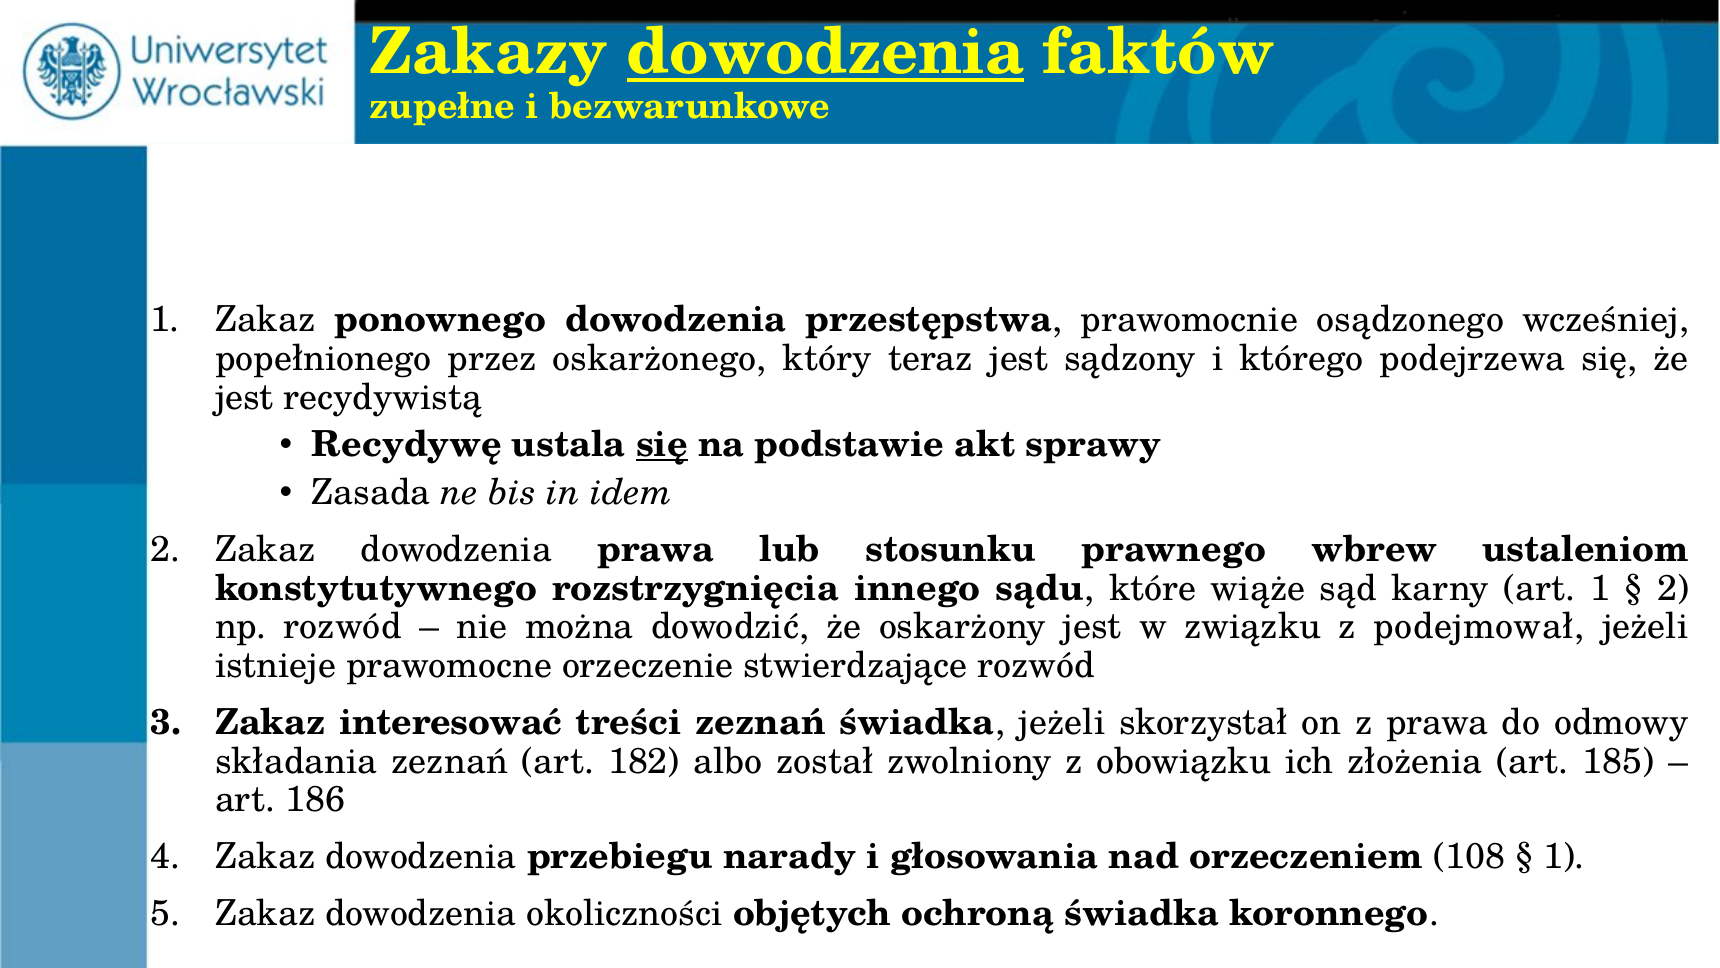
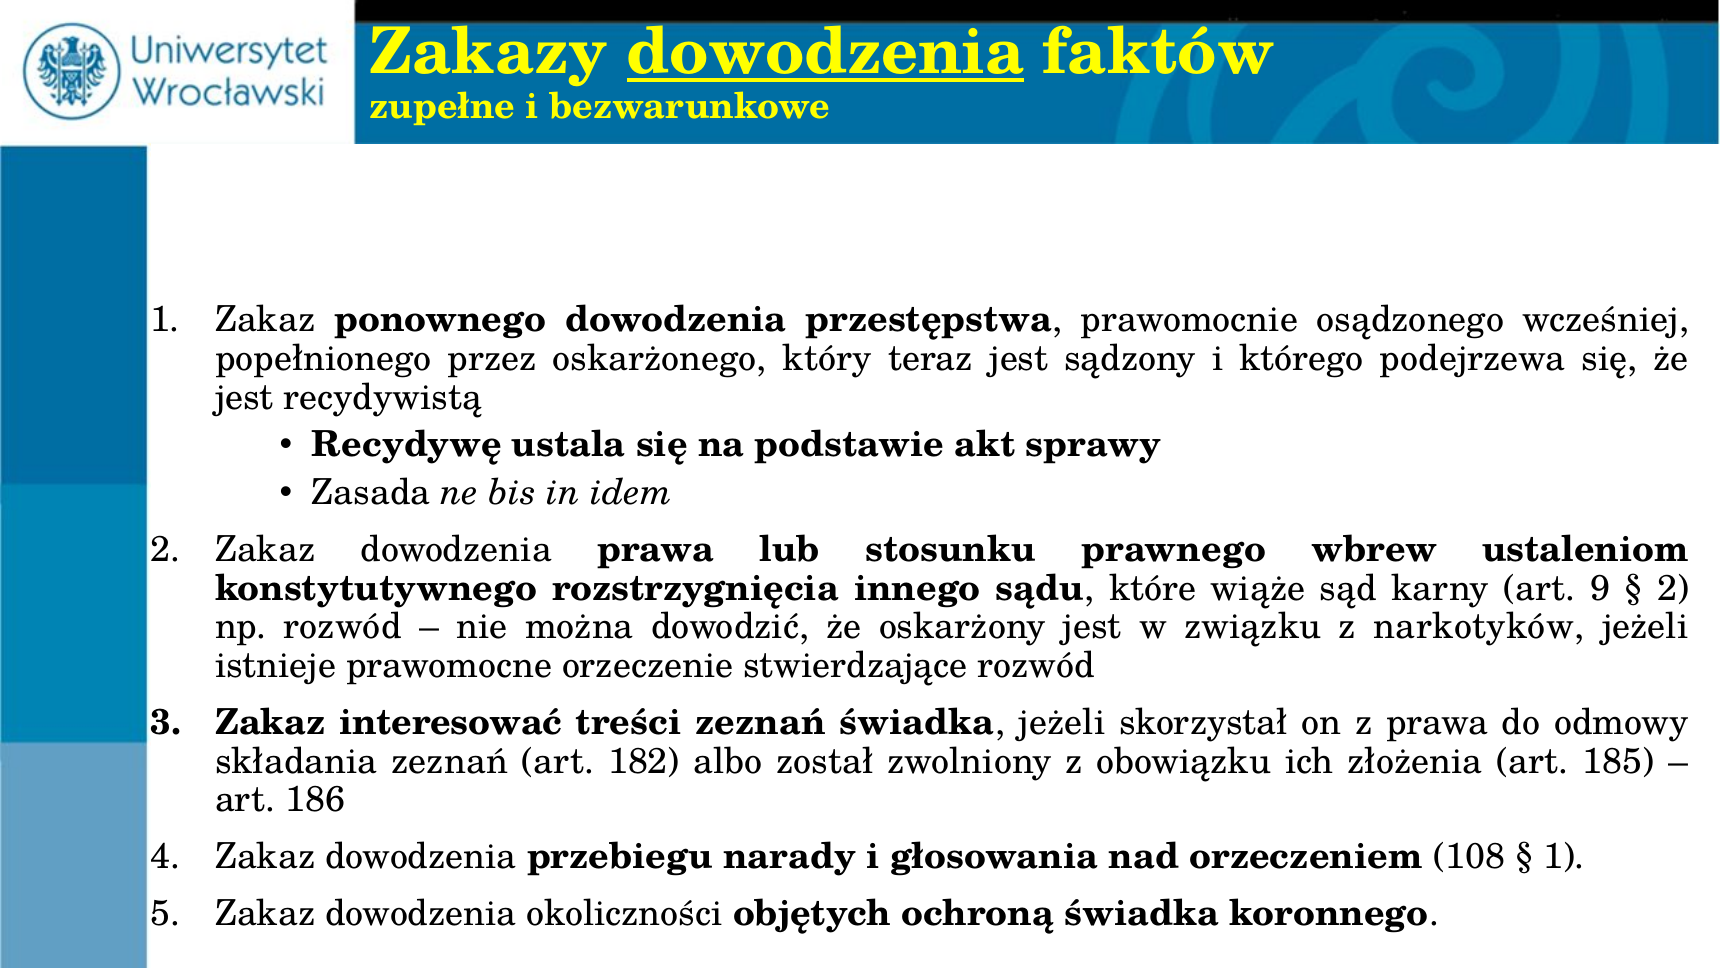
się underline: present -> none (662, 445)
art 1: 1 -> 9 (1600, 588)
podejmował: podejmował -> narkotyków (1479, 627)
